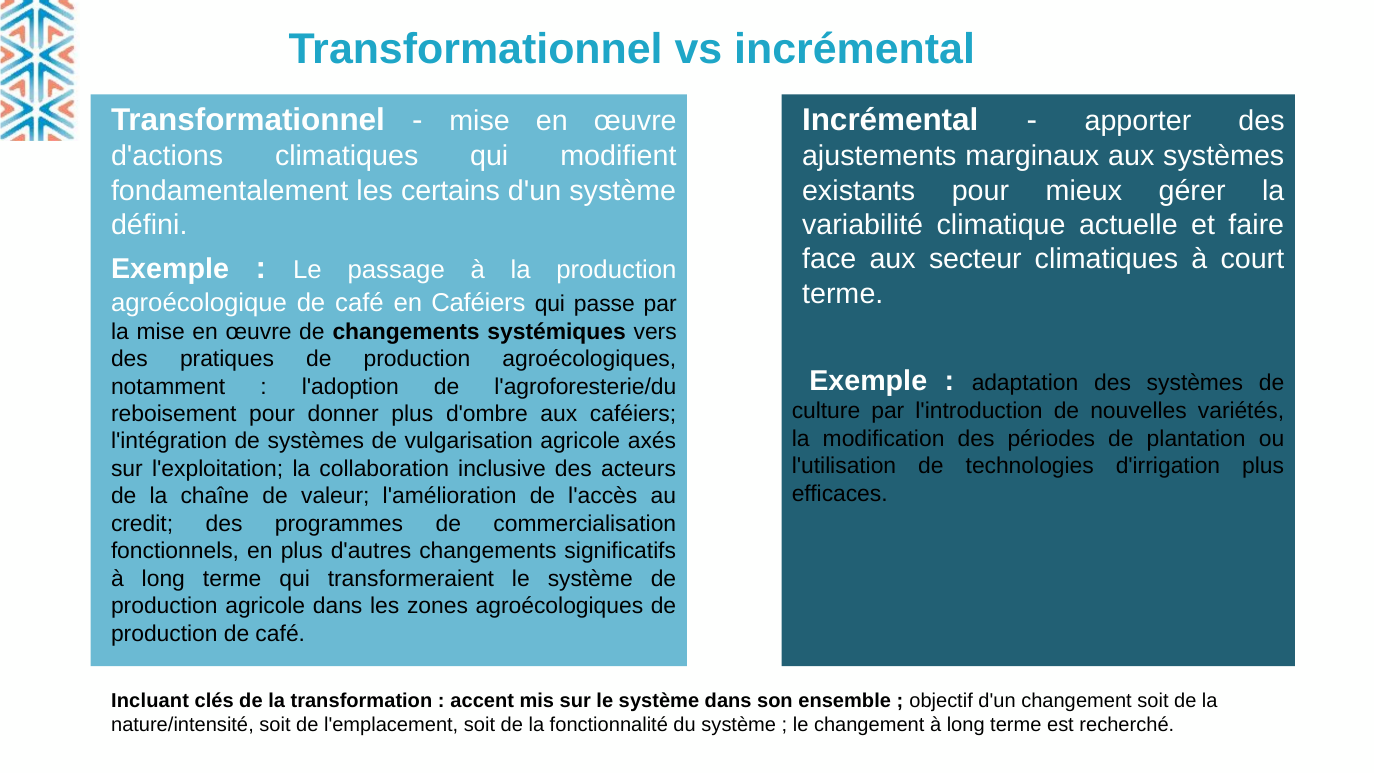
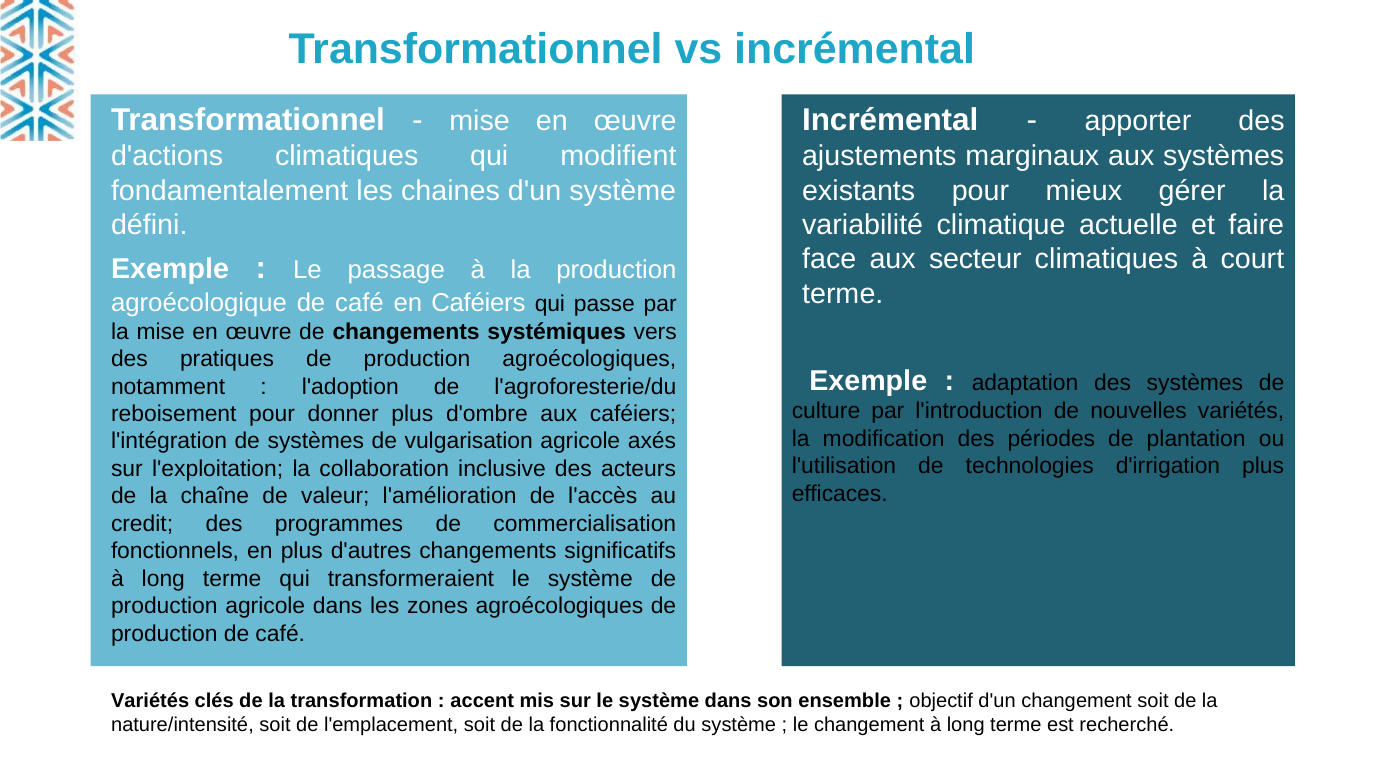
certains: certains -> chaines (451, 191)
Incluant: Incluant -> Variétés (150, 701)
